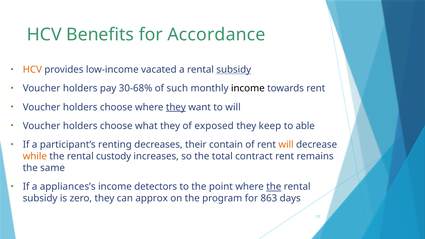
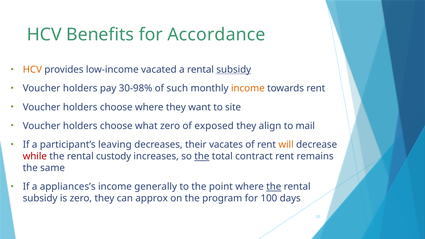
30-68%: 30-68% -> 30-98% (136, 88)
income colour: black -> orange (248, 88)
they underline: present -> none (176, 107)
to will: will -> site (233, 107)
what they: they -> zero (170, 126)
keep: keep -> align (270, 126)
able: able -> mail (305, 126)
renting: renting -> leaving (115, 145)
contain: contain -> vacates (226, 145)
while colour: orange -> red (35, 156)
the underline: none -> present (202, 156)
detectors: detectors -> generally (156, 187)
863: 863 -> 100 (269, 199)
